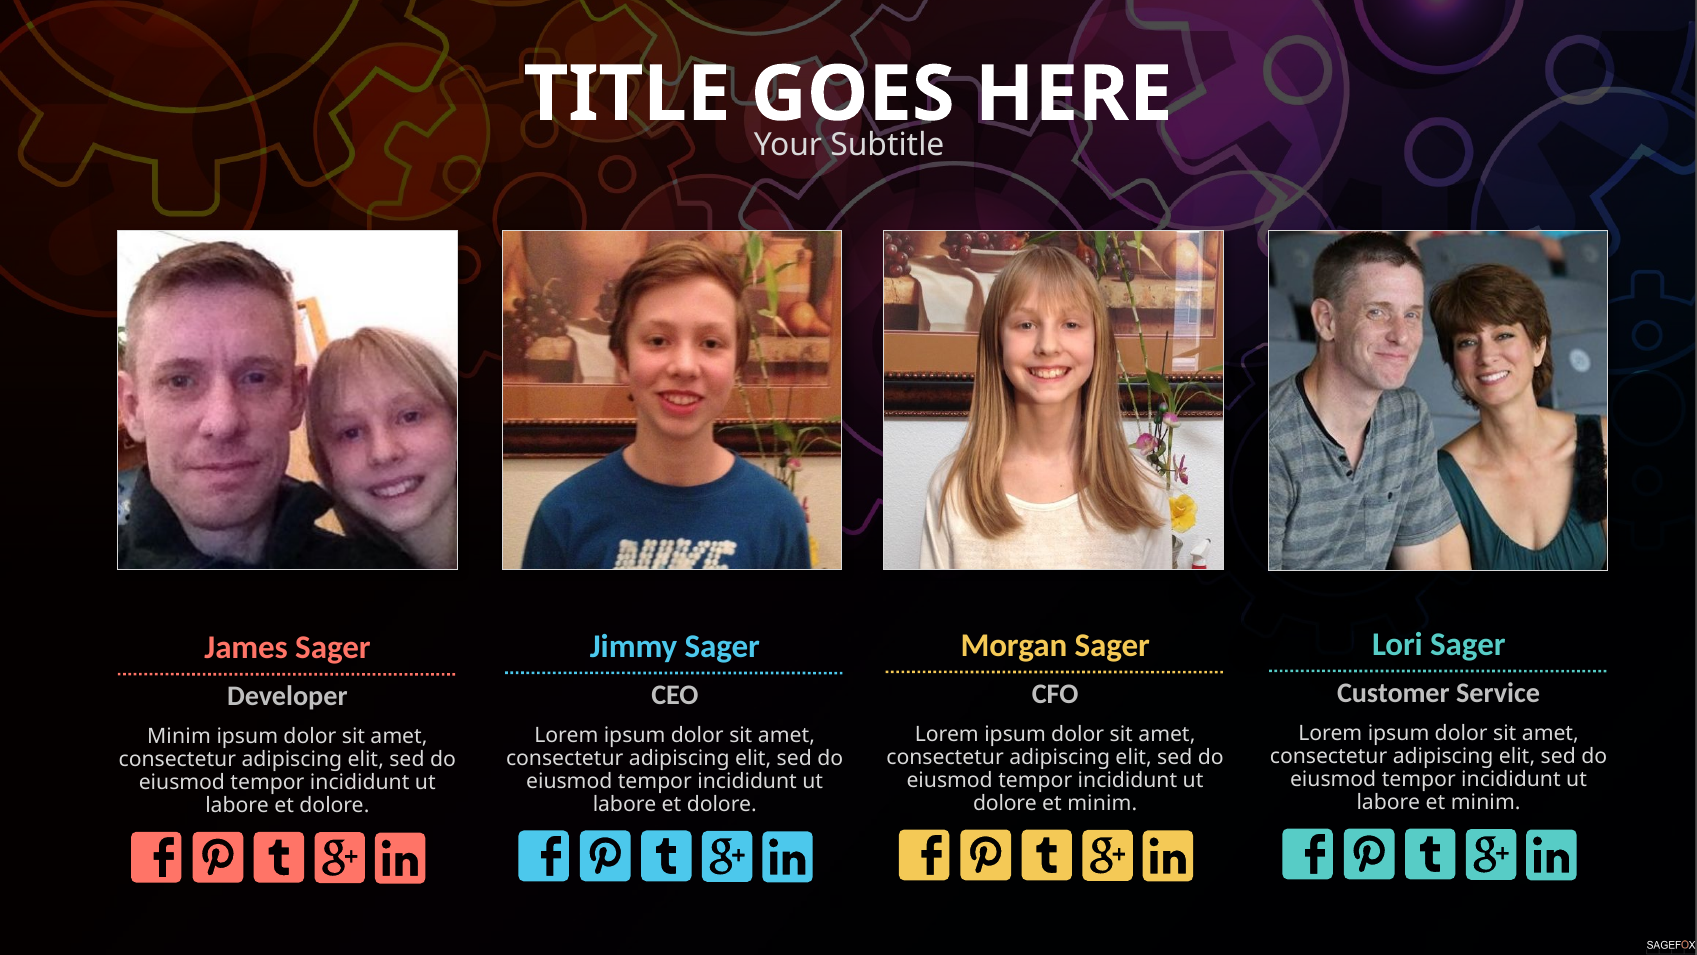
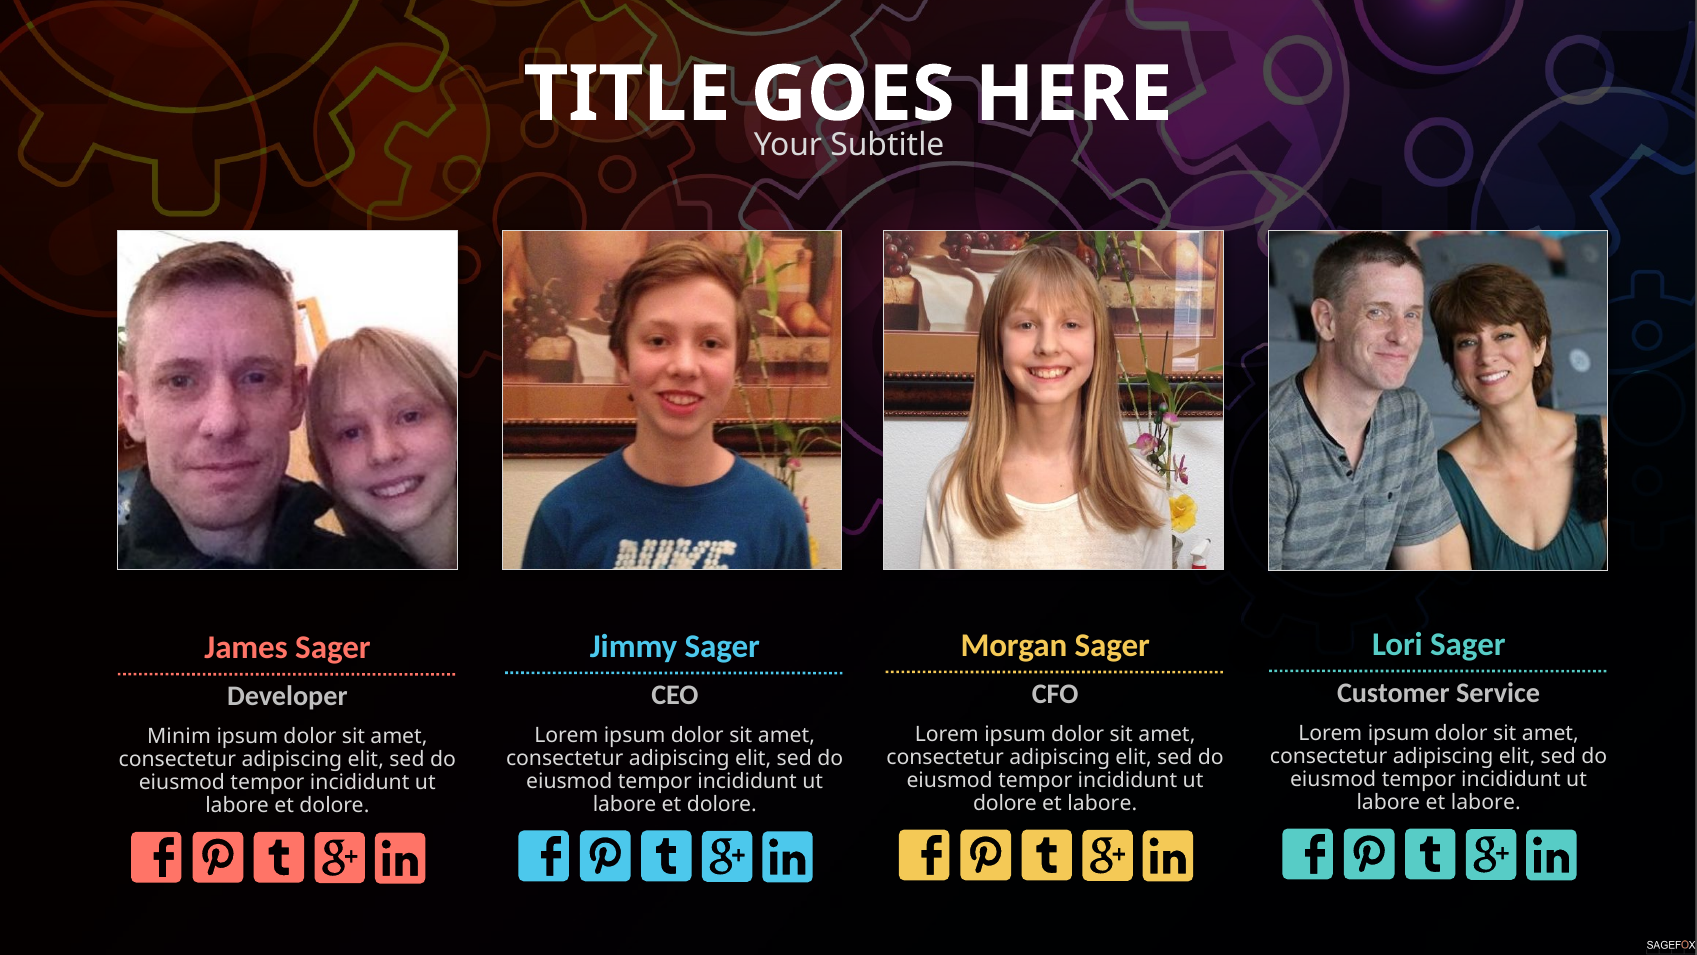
labore et minim: minim -> labore (1486, 802)
minim: minim -> labore (1102, 803)
